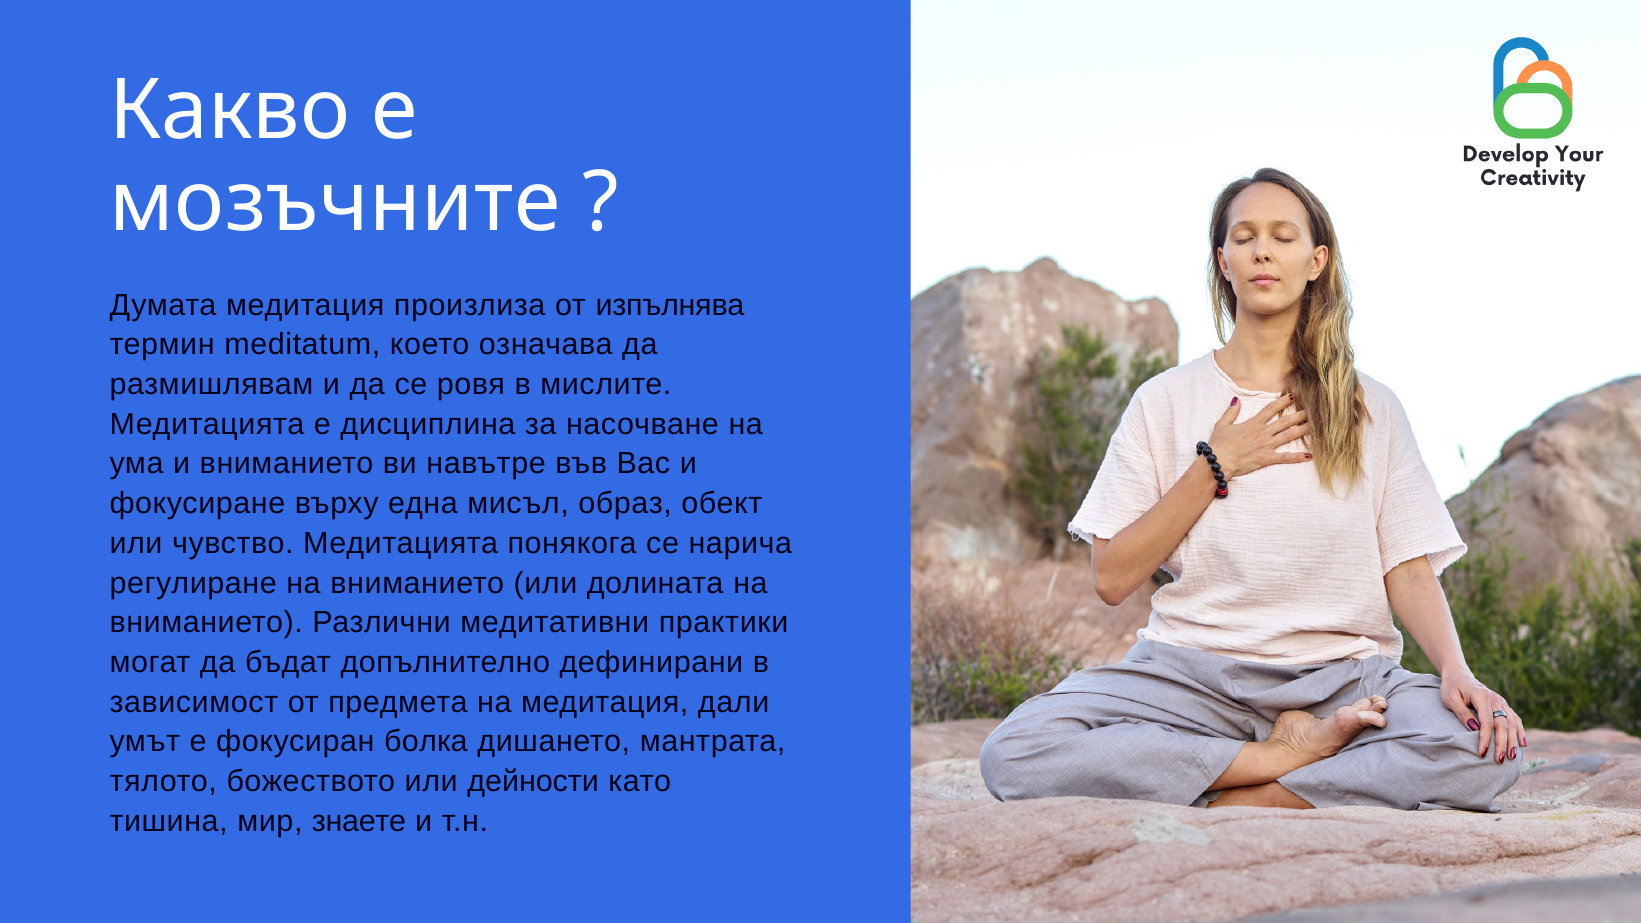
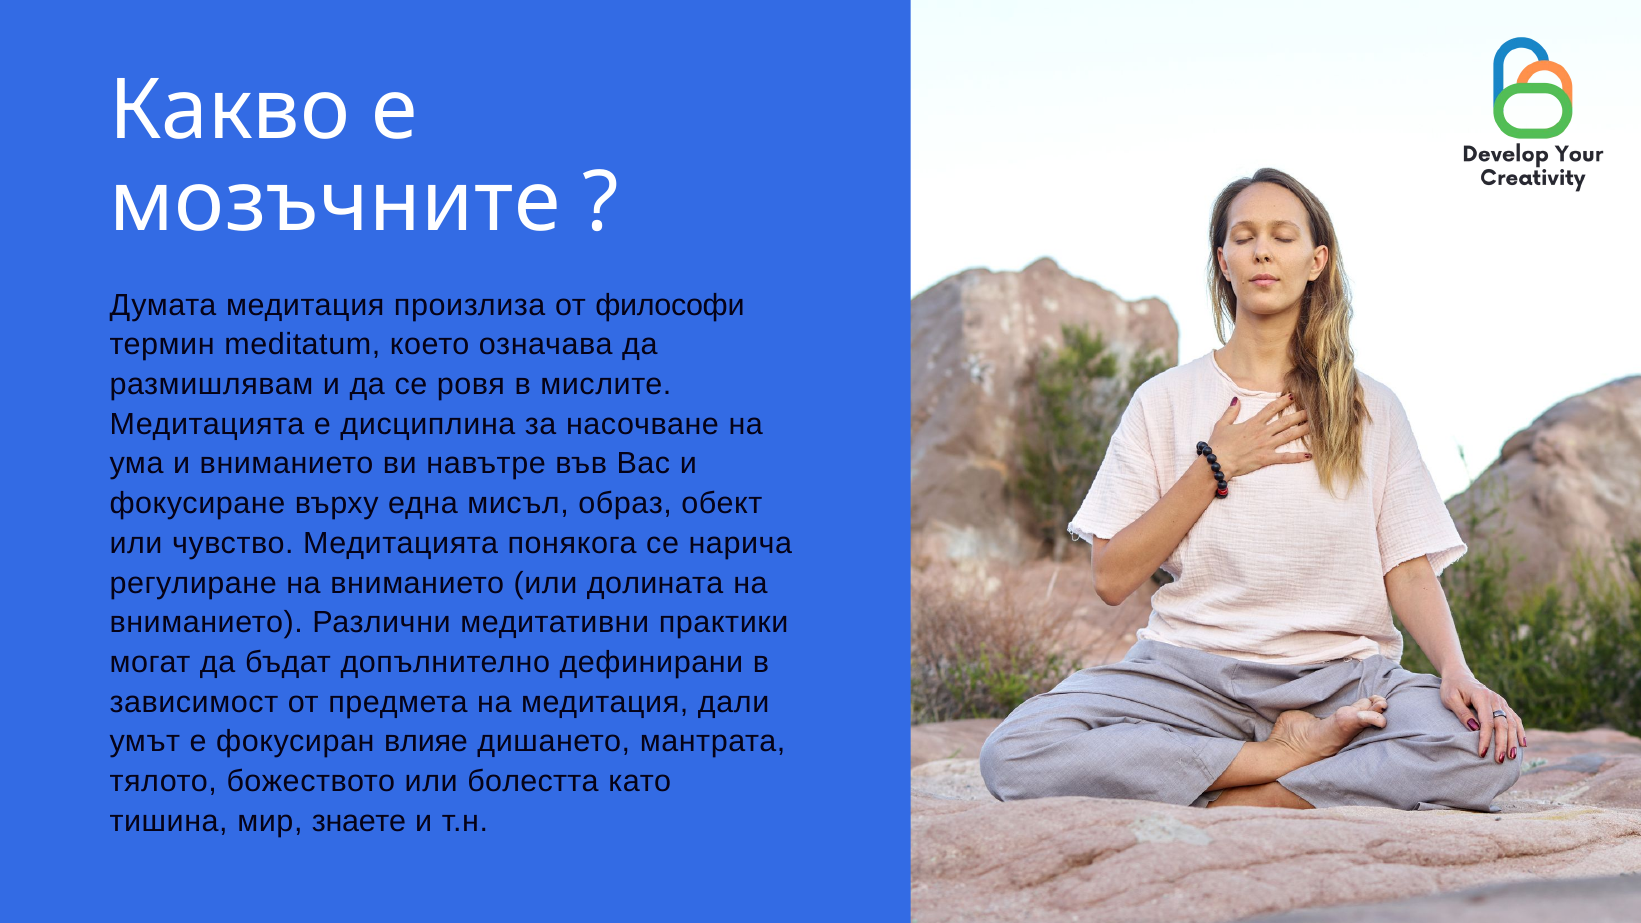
изпълнява: изпълнява -> философи (670, 305)
болка: болка -> влияе (426, 742)
дейности: дейности -> болестта (533, 782)
